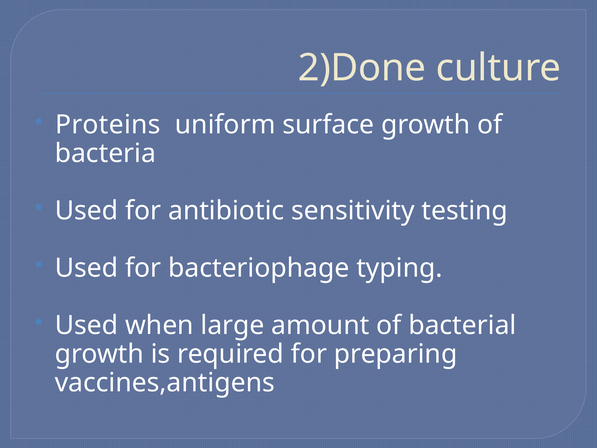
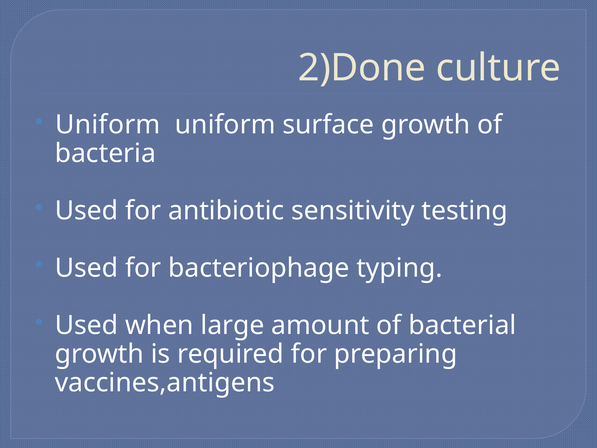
Proteins: Proteins -> Uniform (108, 125)
